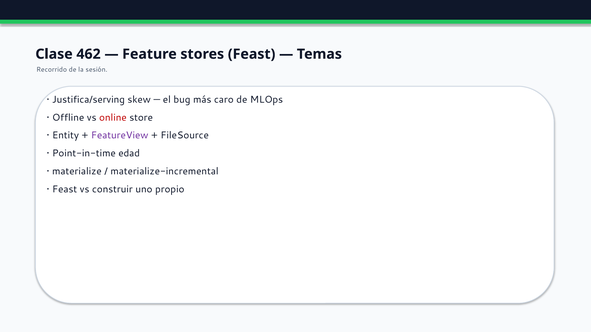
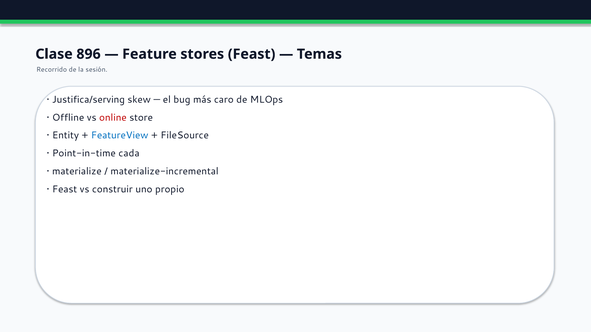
462: 462 -> 896 (89, 54)
FeatureView colour: purple -> blue (120, 136)
edad: edad -> cada (129, 154)
